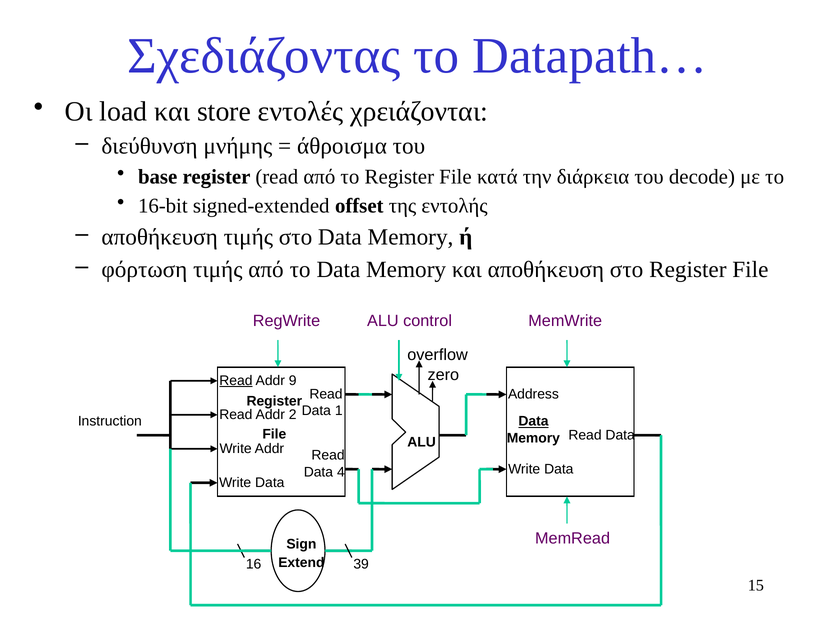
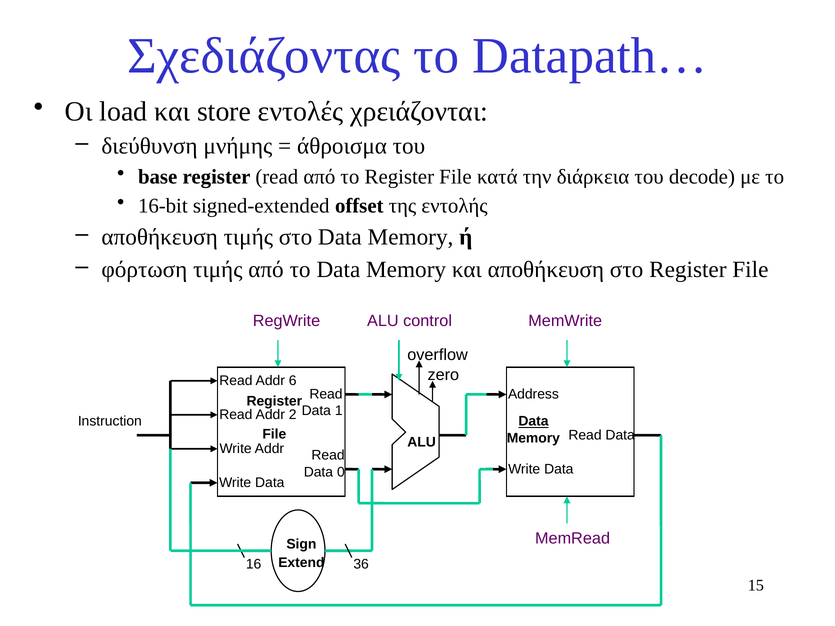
Read underline: present -> none (236, 381)
9: 9 -> 6 (293, 381)
4: 4 -> 0 (341, 472)
39: 39 -> 36 (361, 564)
